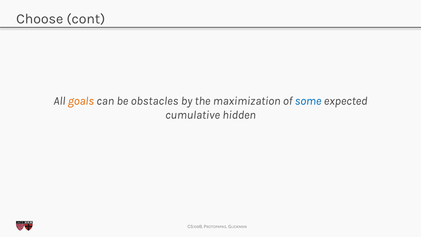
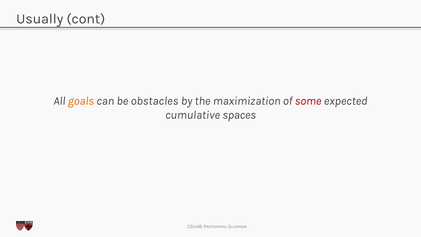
Choose: Choose -> Usually (40, 19)
some colour: blue -> red (308, 101)
hidden: hidden -> spaces (239, 115)
